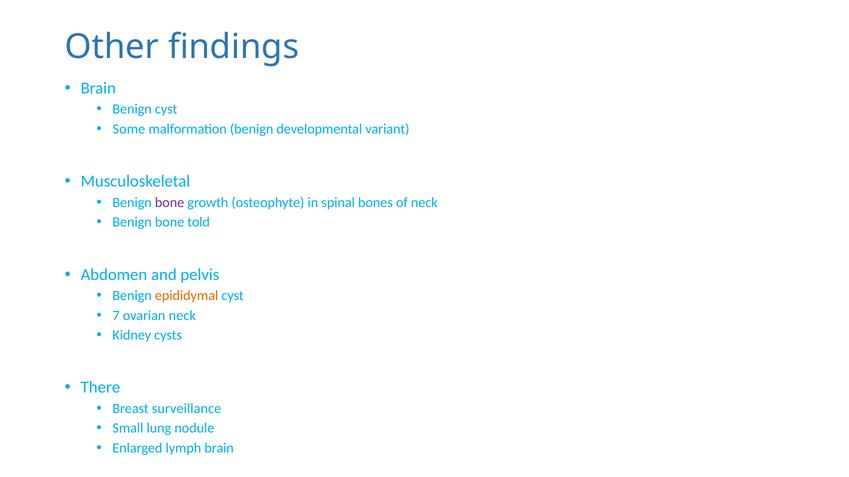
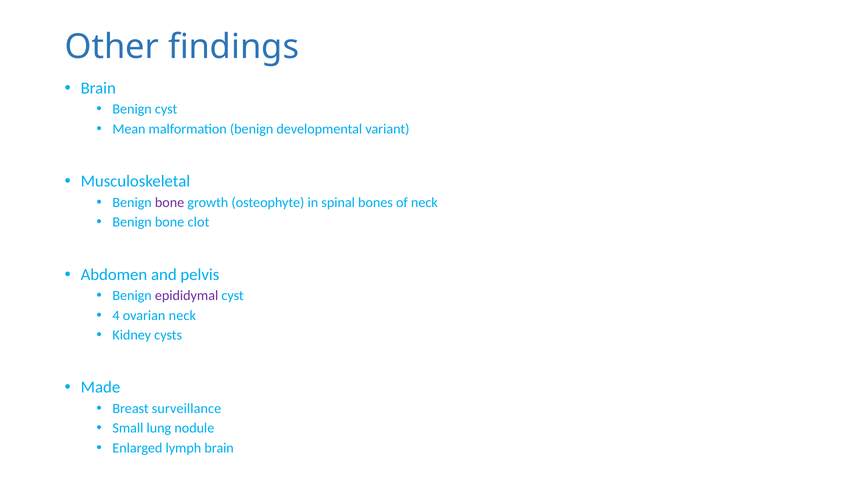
Some: Some -> Mean (129, 129)
told: told -> clot (198, 222)
epididymal colour: orange -> purple (187, 296)
7: 7 -> 4 (116, 316)
There: There -> Made (100, 388)
